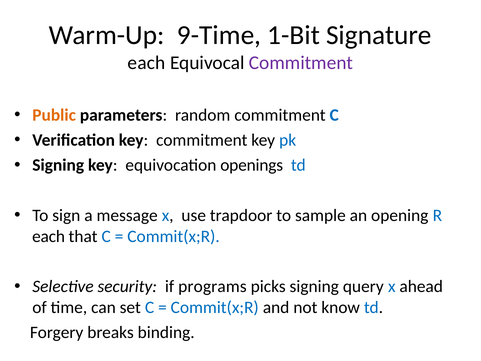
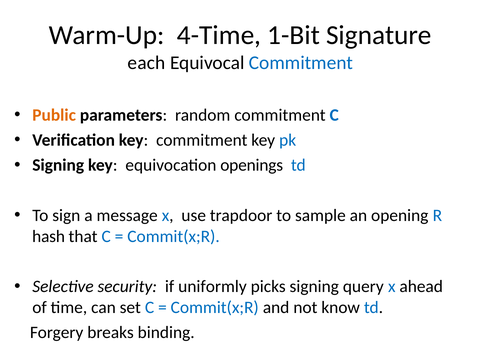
9-Time: 9-Time -> 4-Time (219, 35)
Commitment colour: purple -> blue (301, 63)
each: each -> hash (49, 236)
programs: programs -> uniformly (212, 286)
